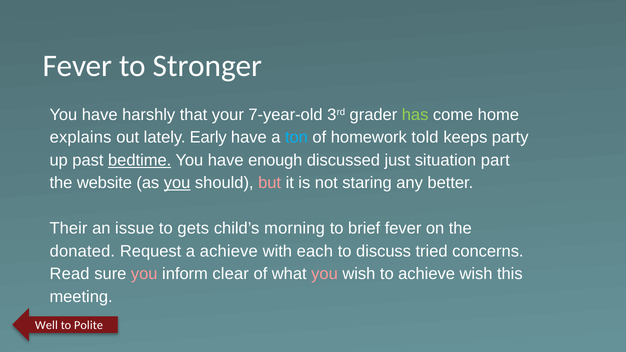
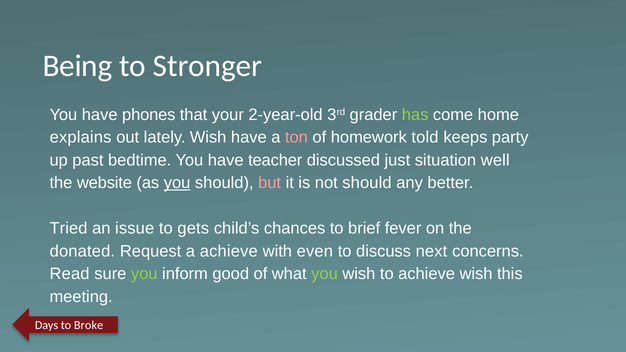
Fever: Fever -> Being (77, 66)
harshly: harshly -> phones (149, 115)
7-year-old: 7-year-old -> 2-year-old (286, 115)
lately Early: Early -> Wish (208, 137)
ton colour: light blue -> pink (296, 137)
bedtime underline: present -> none (140, 160)
enough: enough -> teacher (275, 160)
part: part -> well (495, 160)
not staring: staring -> should (367, 183)
Their: Their -> Tried (68, 229)
morning: morning -> chances (295, 229)
each: each -> even (315, 251)
tried: tried -> next (431, 251)
you colour: pink -> light green (144, 274)
clear: clear -> good (231, 274)
you colour: pink -> light green (325, 274)
Well: Well -> Days (47, 326)
Polite: Polite -> Broke (89, 326)
